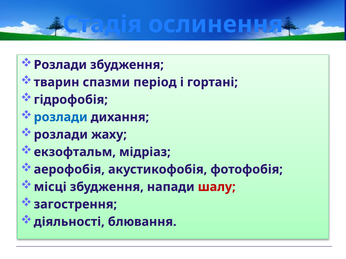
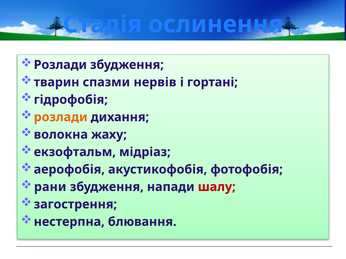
період: період -> нервів (155, 82)
розлади colour: blue -> orange (61, 117)
розлади: розлади -> волокна (61, 135)
місці: місці -> рани (50, 187)
діяльності: діяльності -> нестерпна (69, 222)
